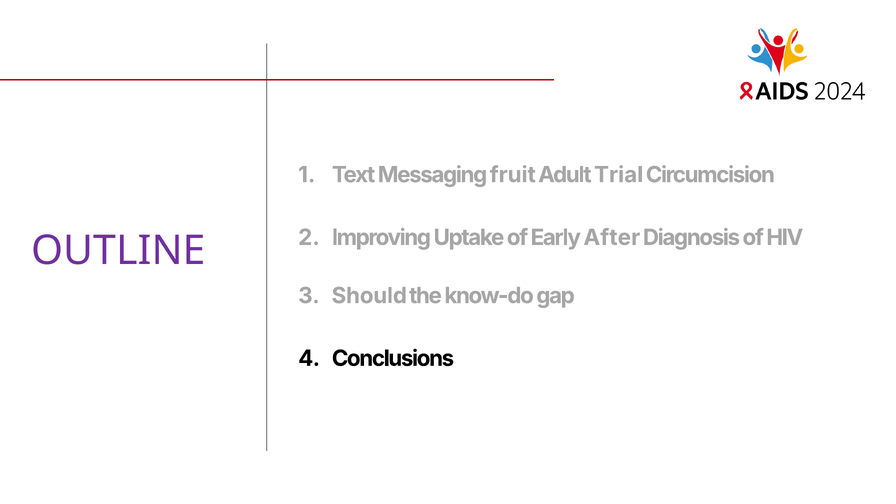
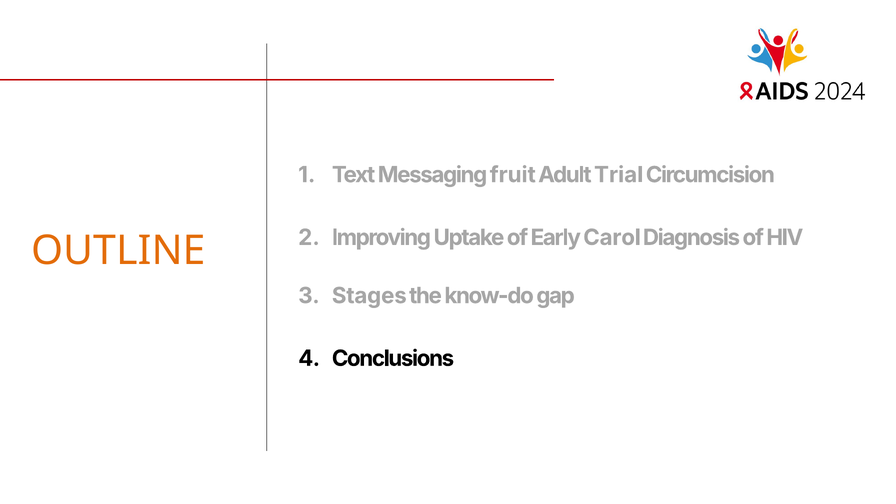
After: After -> Carol (612, 238)
OUTLINE colour: purple -> orange (118, 251)
Should: Should -> Stages (369, 296)
